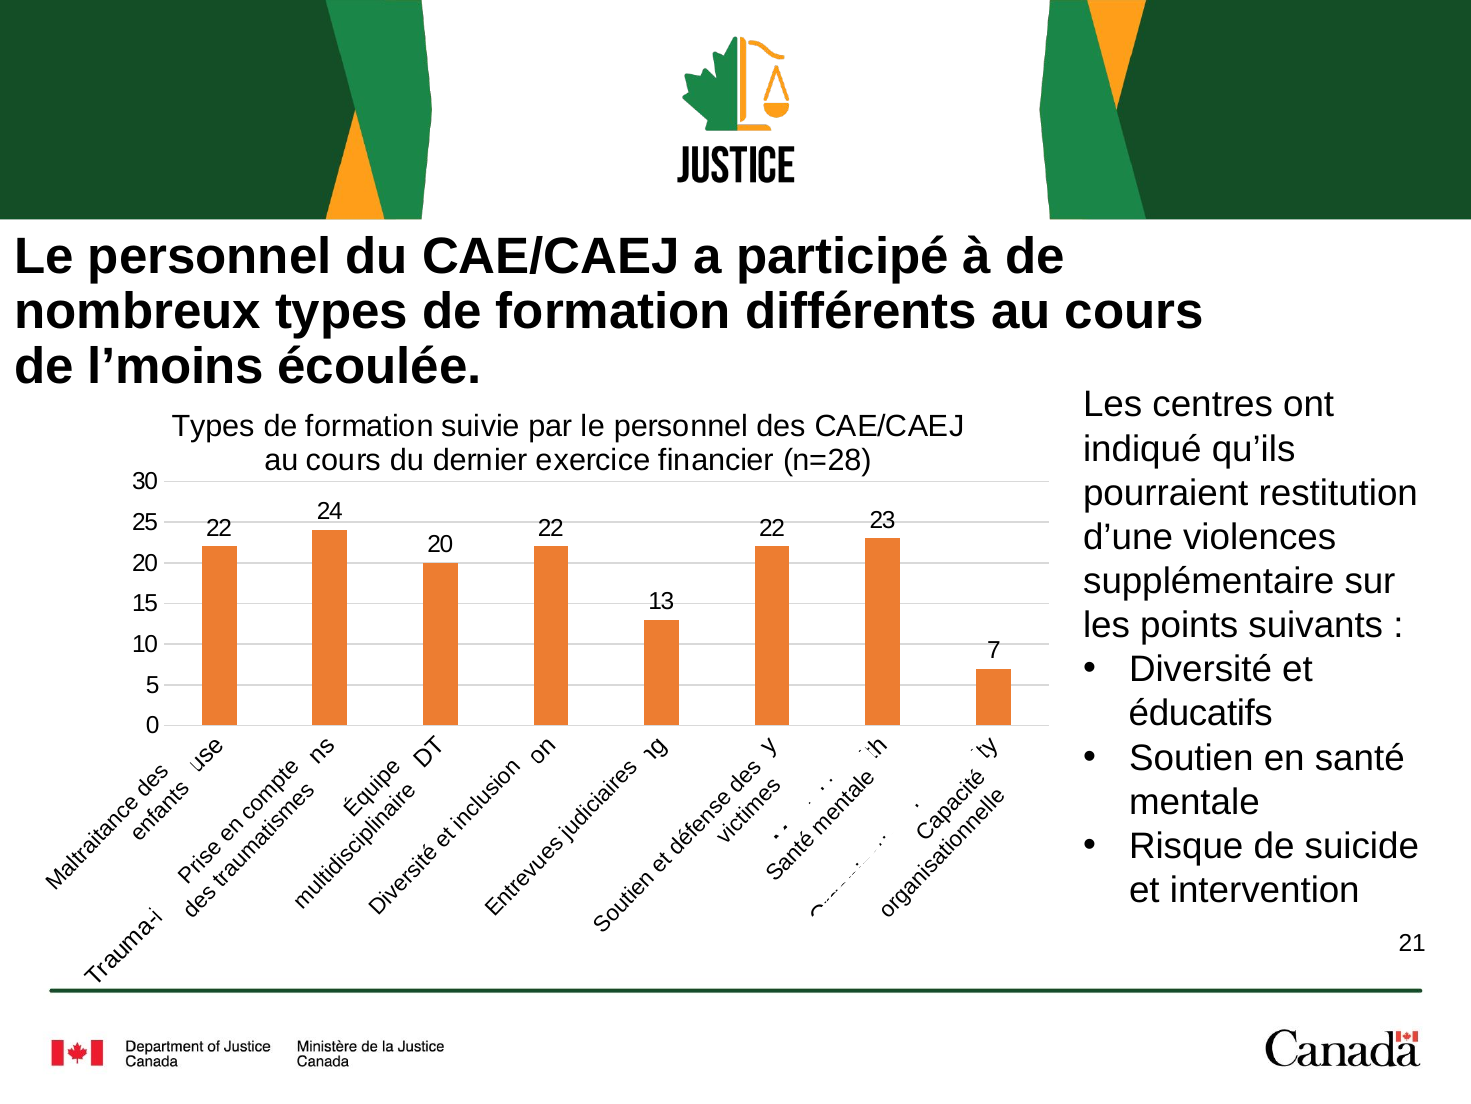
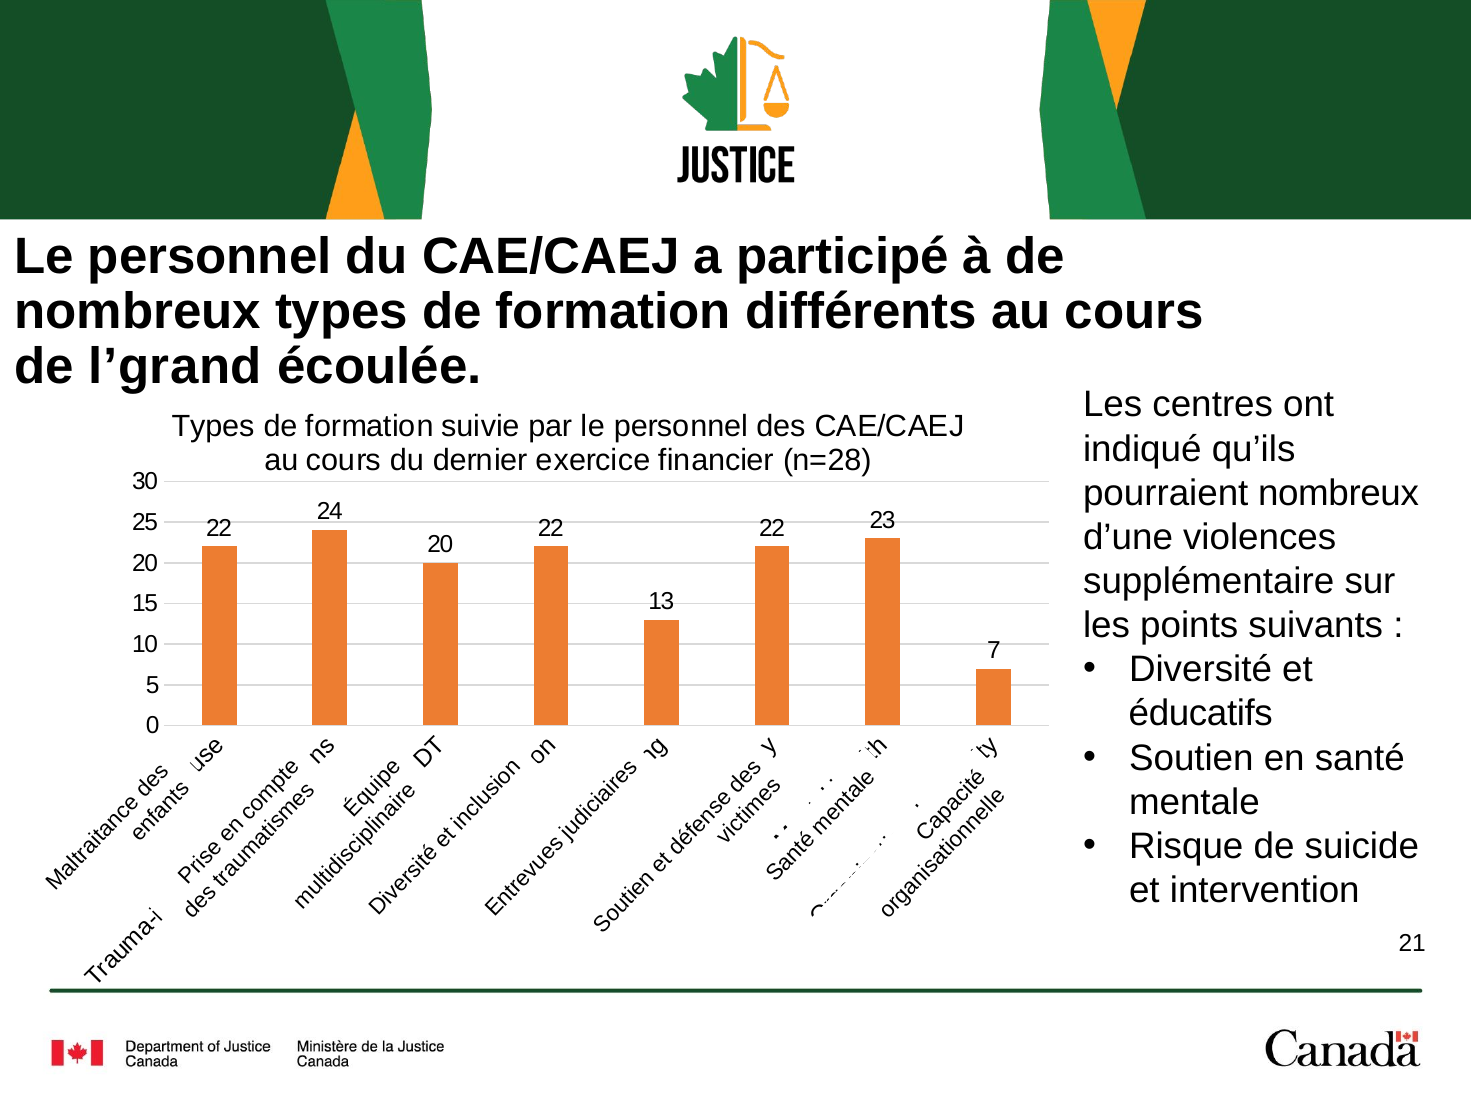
l’moins: l’moins -> l’grand (176, 367)
pourraient restitution: restitution -> nombreux (1338, 493)
